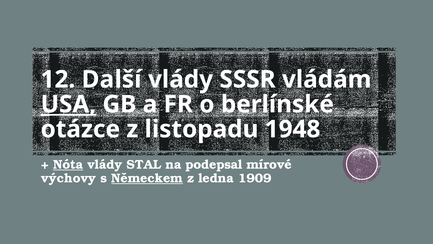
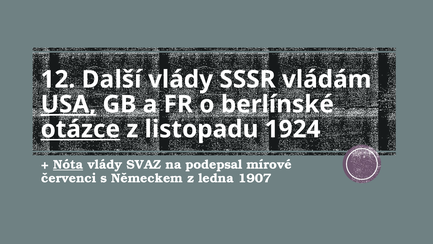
otázce underline: none -> present (80, 129)
1948: 1948 -> 1924 (293, 129)
STAL: STAL -> SVAZ (144, 164)
výchovy: výchovy -> červenci (69, 178)
Německem underline: present -> none (147, 178)
1909: 1909 -> 1907 (255, 178)
